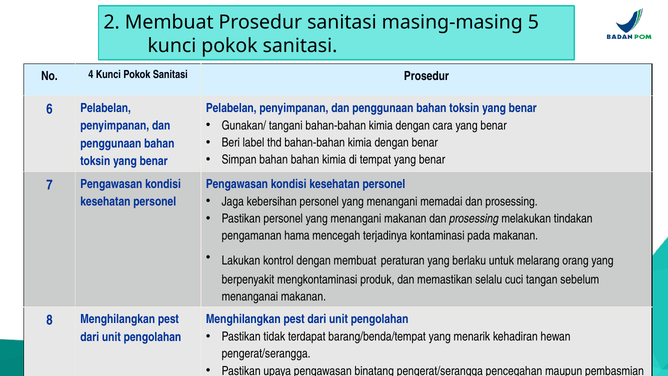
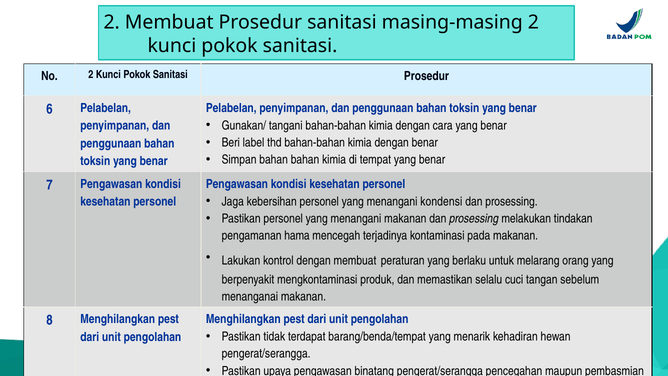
masing-masing 5: 5 -> 2 (533, 22)
No 4: 4 -> 2 (91, 75)
memadai: memadai -> kondensi (441, 201)
